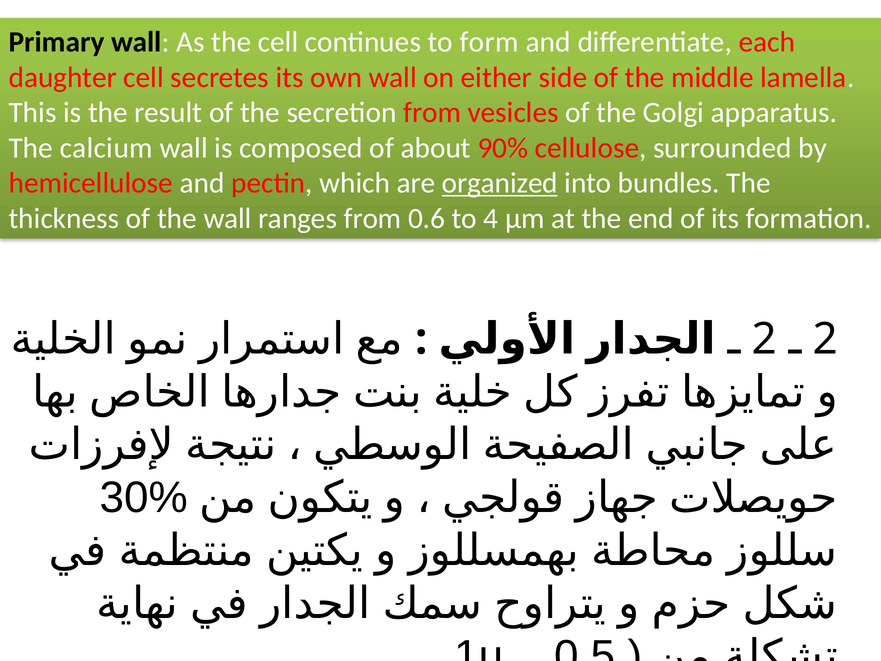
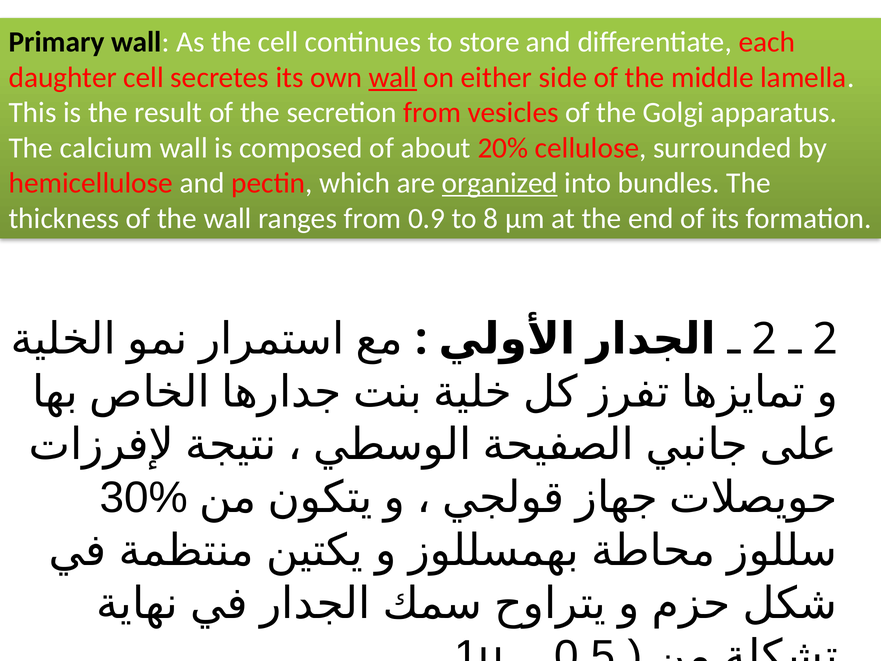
form: form -> store (489, 42)
wall underline: none -> present (393, 77)
90%: 90% -> 20% (503, 148)
0.6: 0.6 -> 0.9 (427, 218)
4: 4 -> 8 (491, 218)
